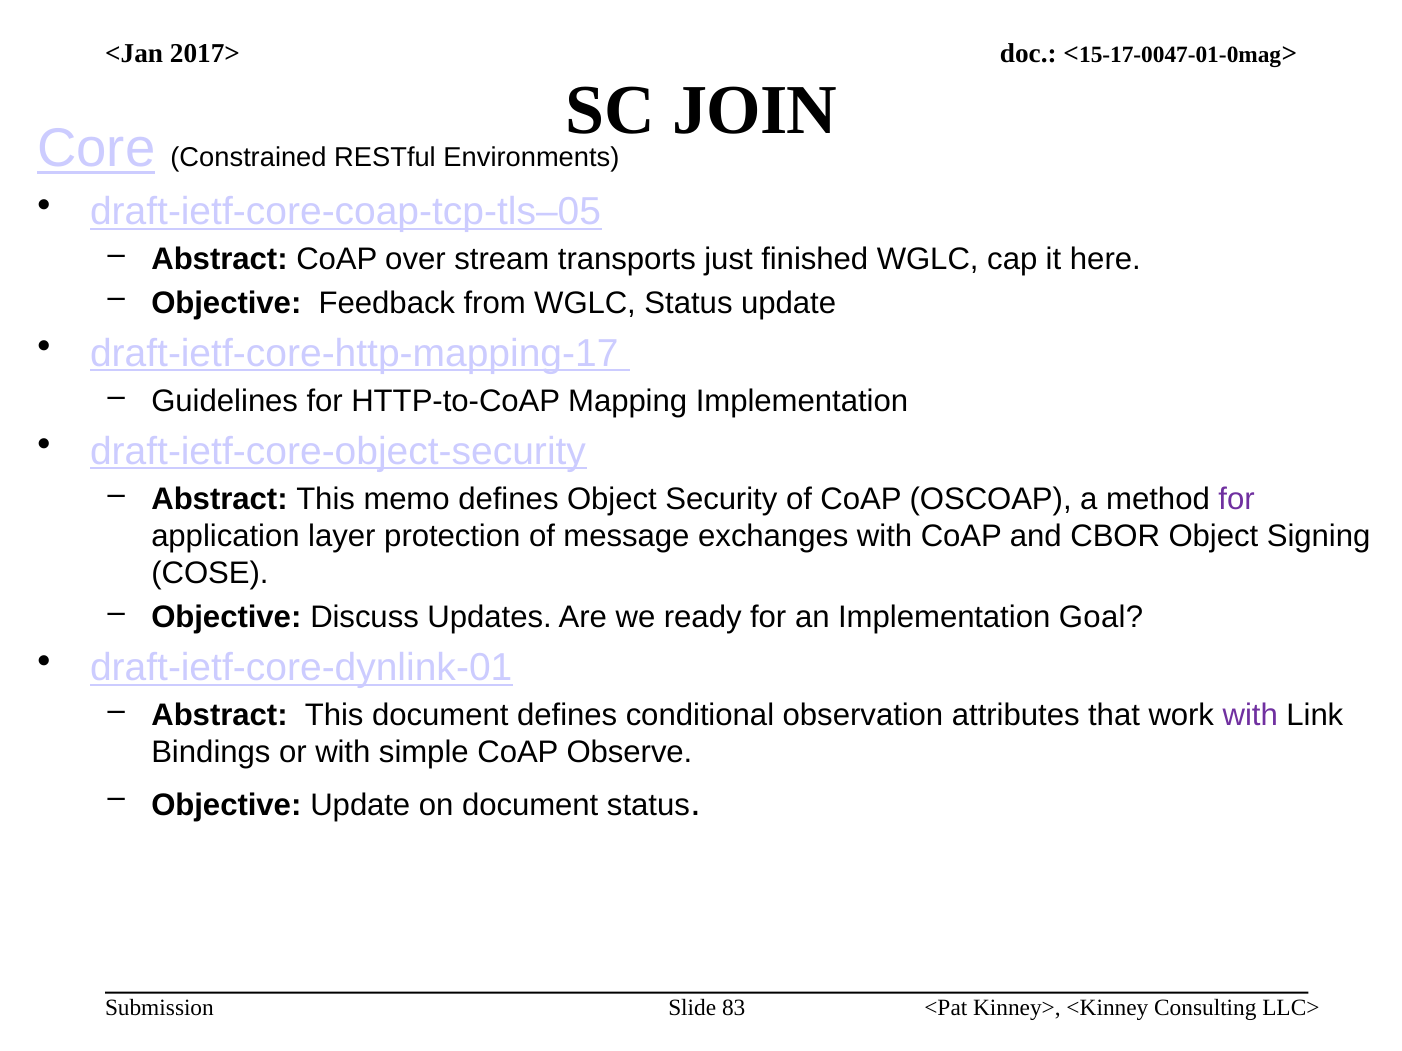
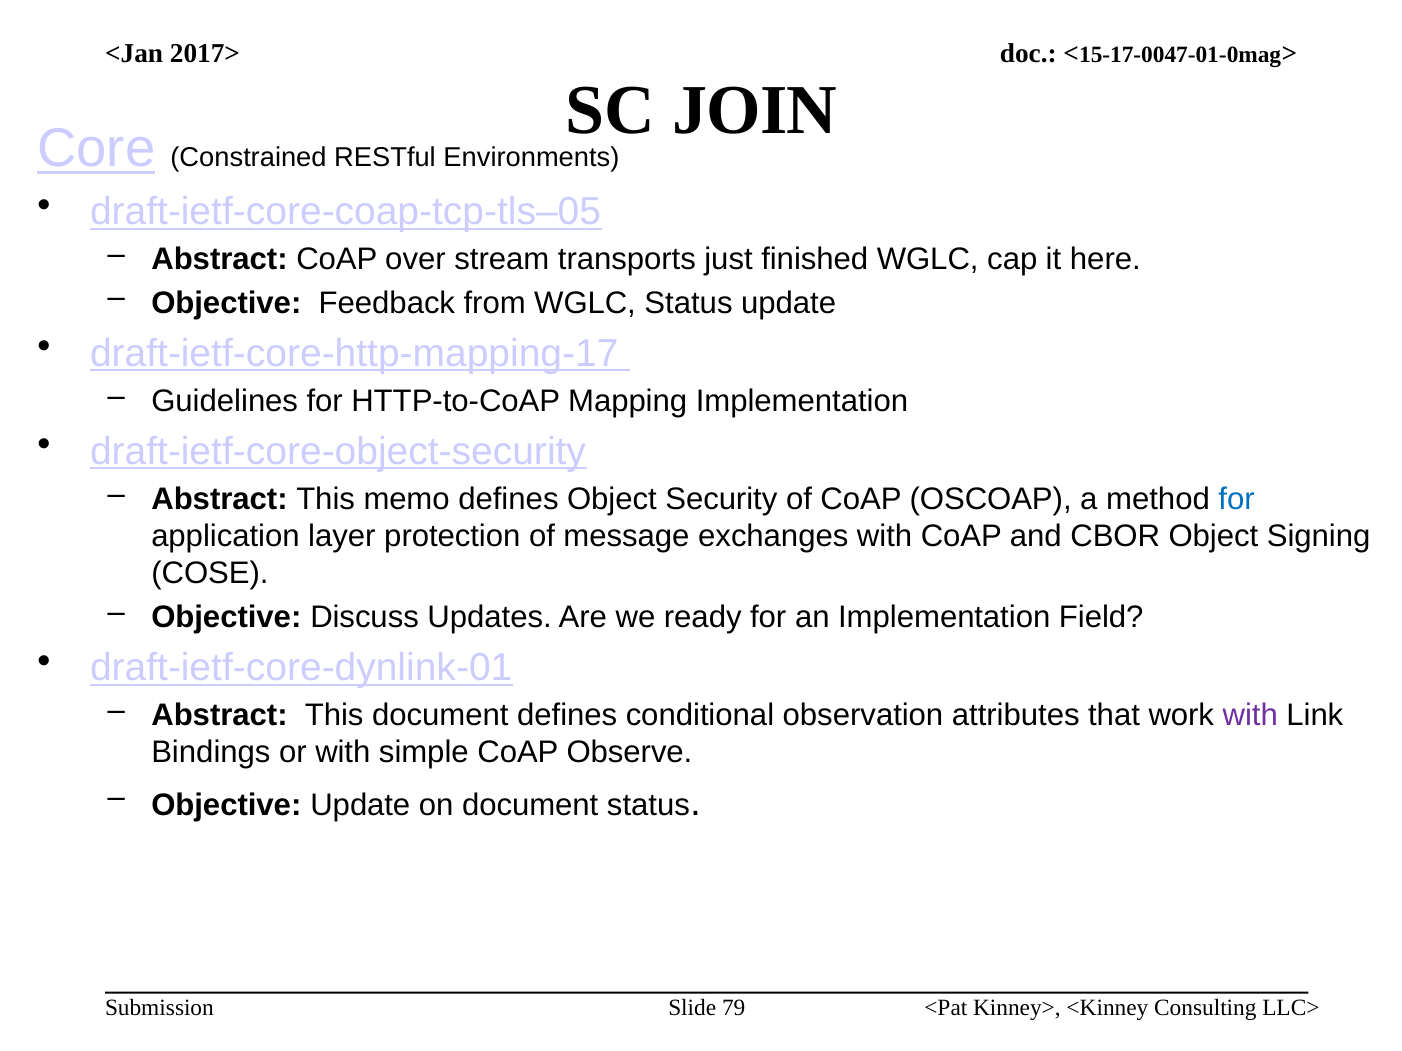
for colour: purple -> blue (1237, 499)
Goal: Goal -> Field (1101, 618)
83: 83 -> 79 (734, 1008)
